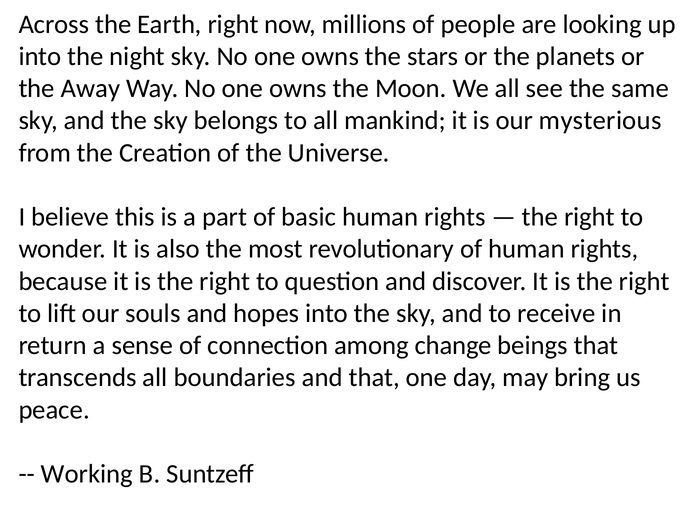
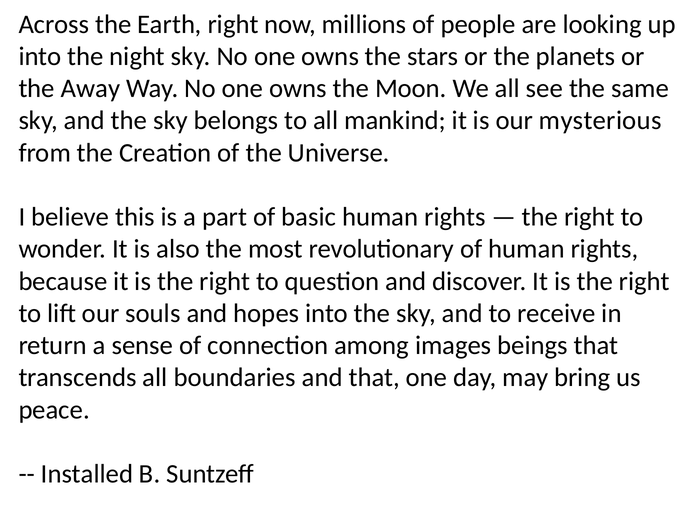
change: change -> images (453, 345)
Working: Working -> Installed (87, 474)
